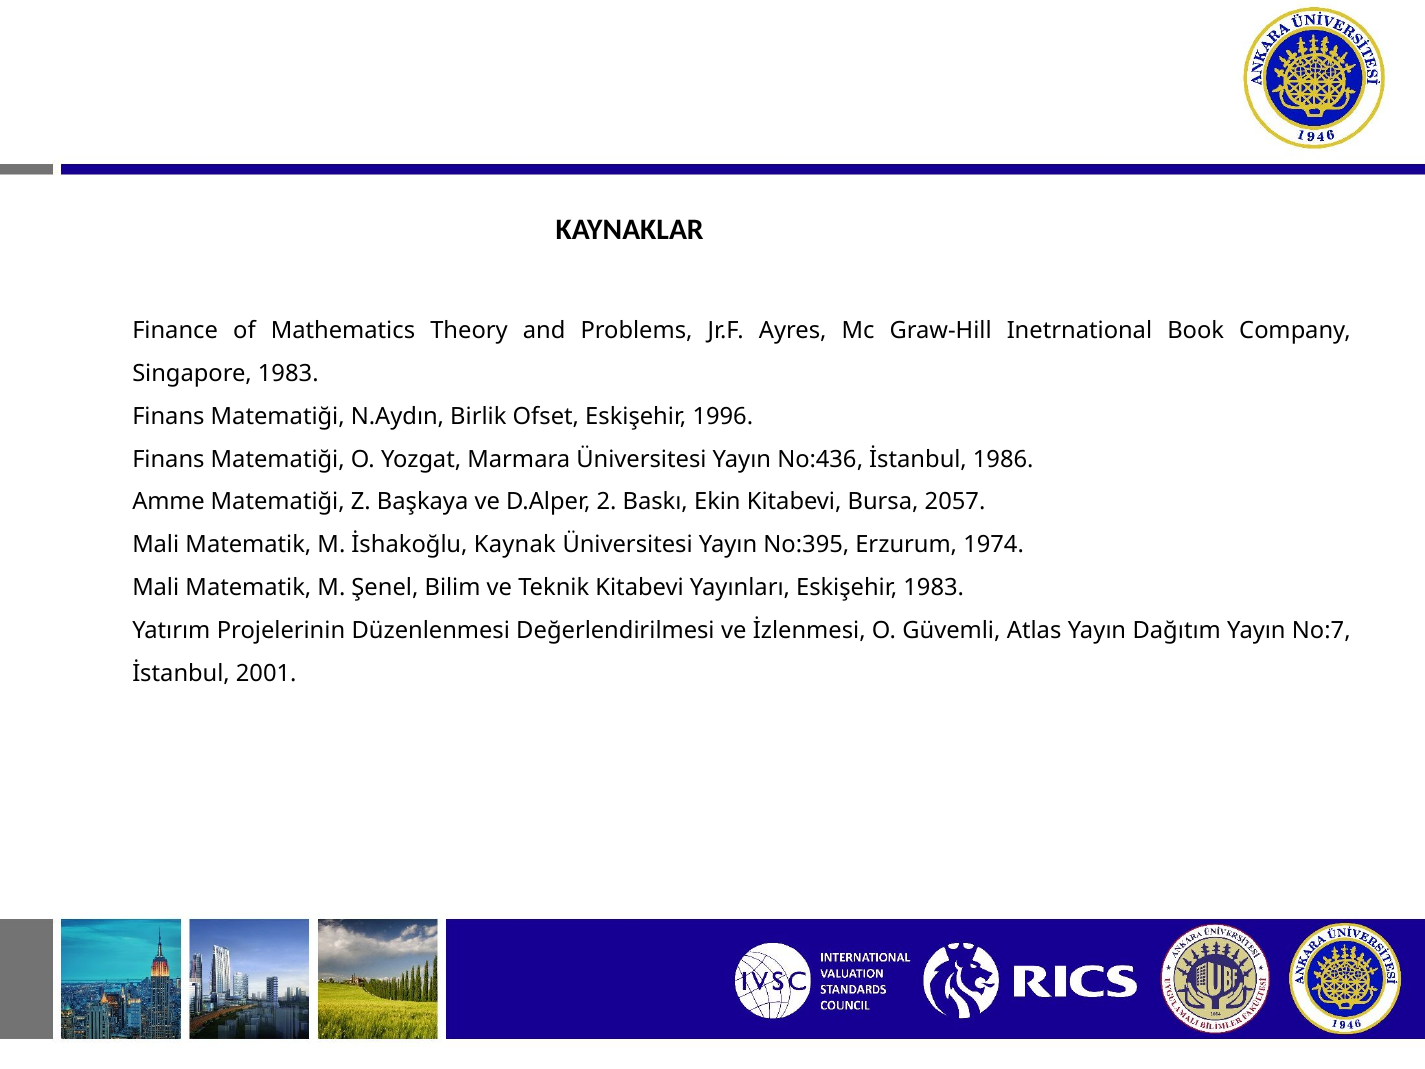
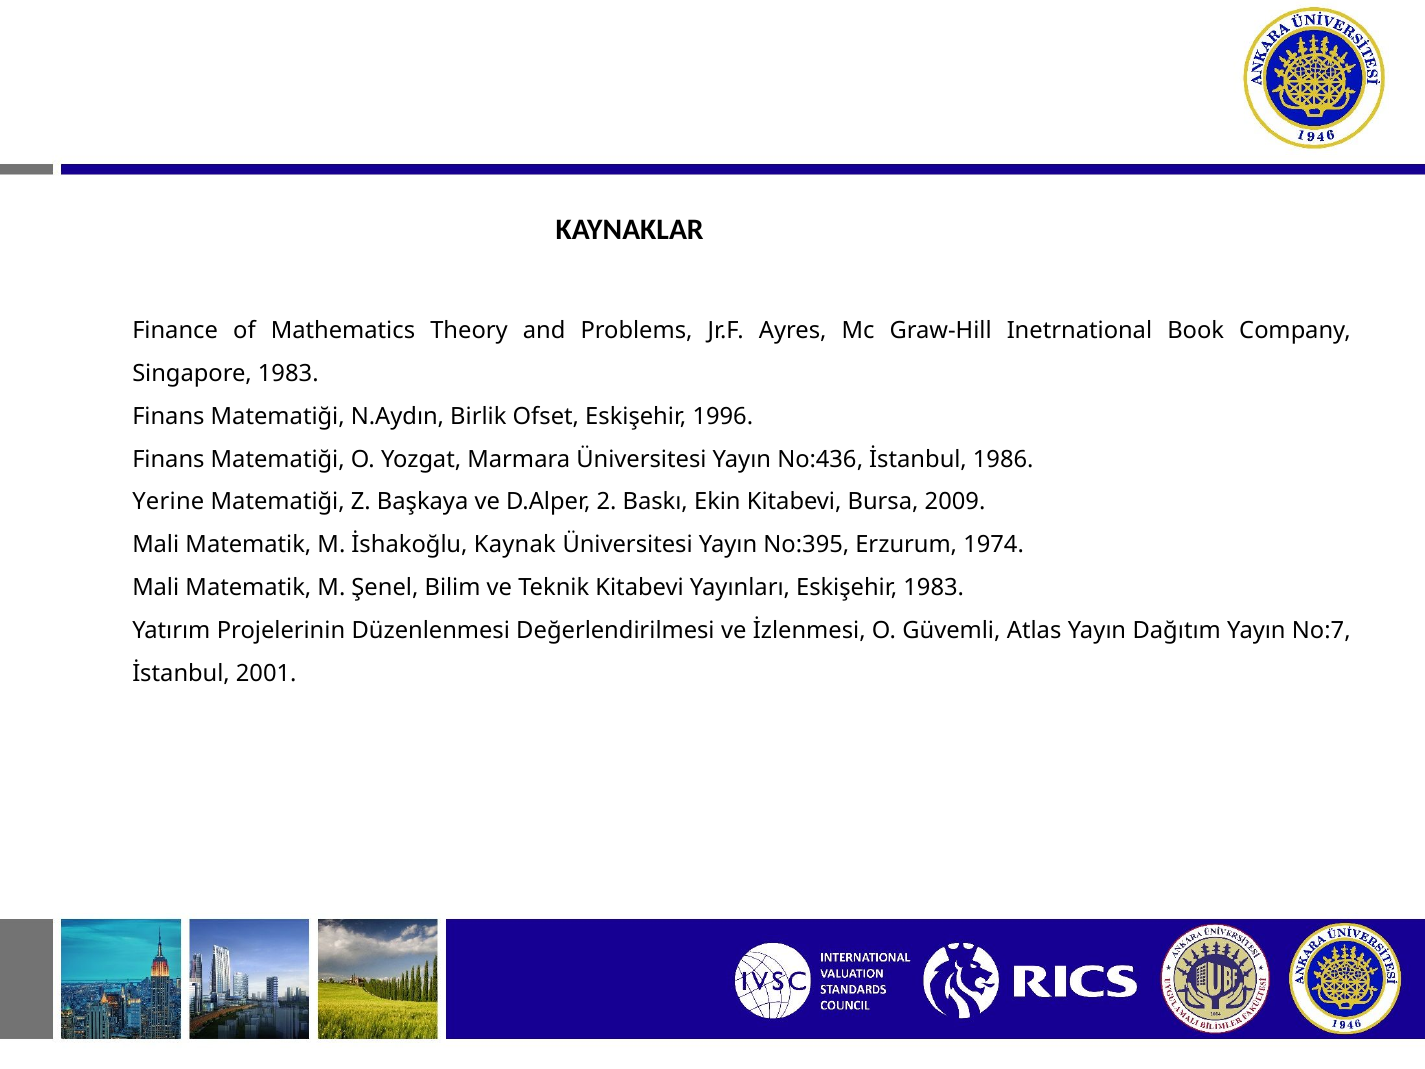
Amme: Amme -> Yerine (168, 502)
2057: 2057 -> 2009 (955, 502)
